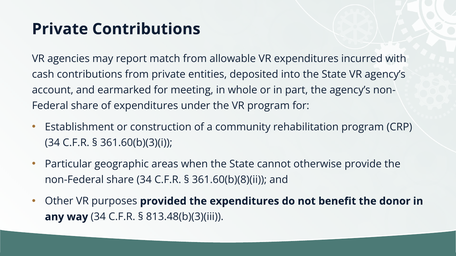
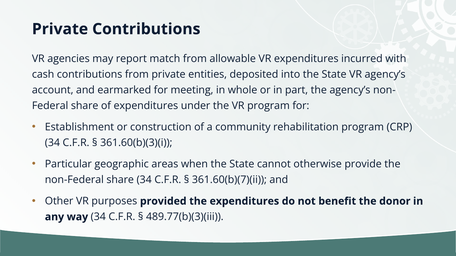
361.60(b)(8)(ii: 361.60(b)(8)(ii -> 361.60(b)(7)(ii (229, 180)
813.48(b)(3)(iii: 813.48(b)(3)(iii -> 489.77(b)(3)(iii (185, 217)
